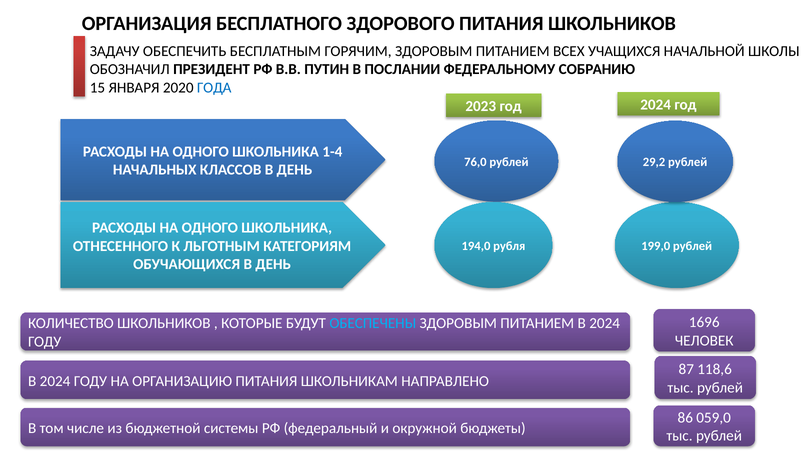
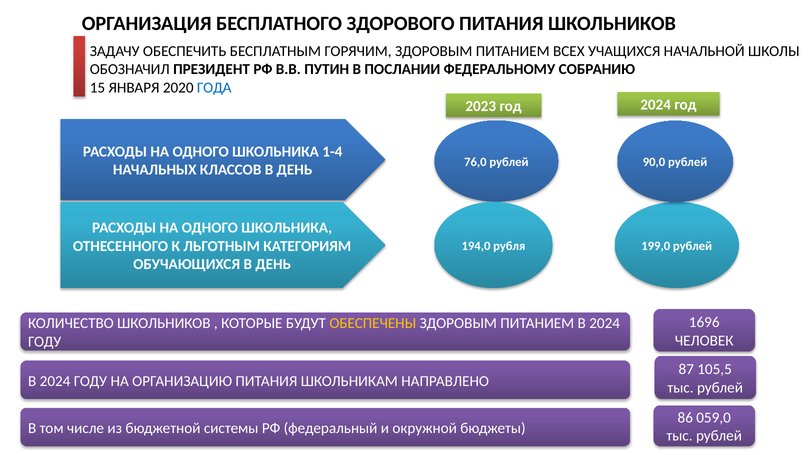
29,2: 29,2 -> 90,0 (654, 162)
ОБЕСПЕЧЕНЫ colour: light blue -> yellow (373, 323)
118,6: 118,6 -> 105,5 (715, 370)
